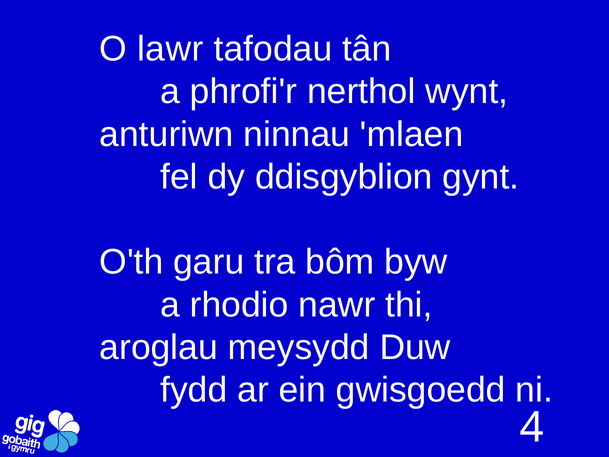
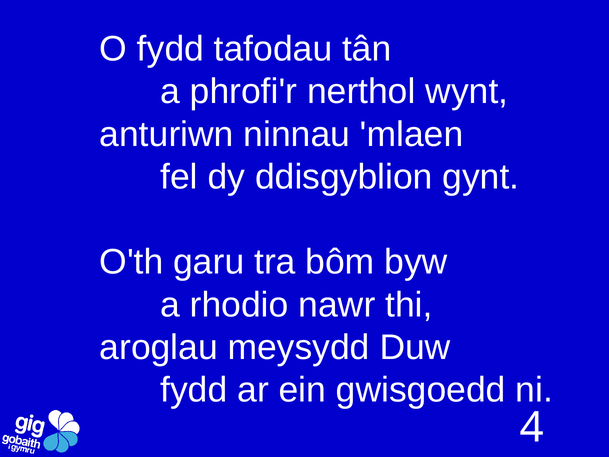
O lawr: lawr -> fydd (170, 49)
